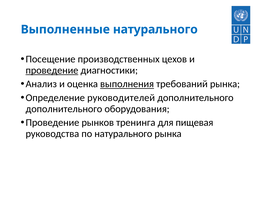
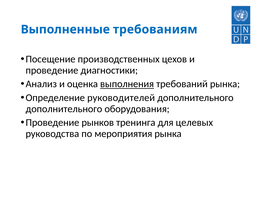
Выполненные натурального: натурального -> требованиям (155, 29)
проведение underline: present -> none (52, 70)
пищевая: пищевая -> целевых (194, 123)
по натурального: натурального -> мероприятия (123, 134)
